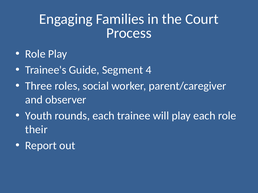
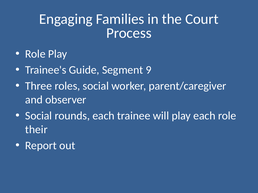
4: 4 -> 9 (149, 70)
Youth: Youth -> Social (39, 116)
